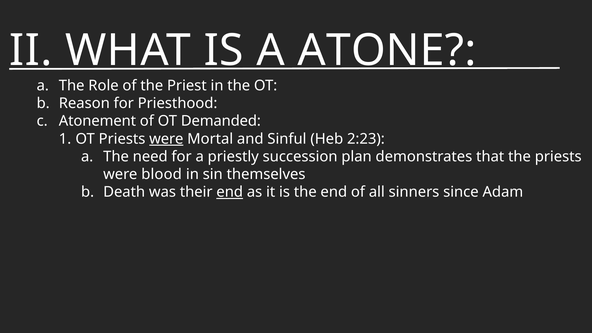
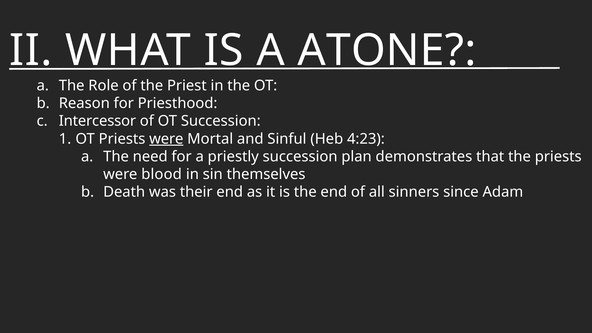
Atonement: Atonement -> Intercessor (97, 121)
OT Demanded: Demanded -> Succession (221, 121)
2:23: 2:23 -> 4:23 (366, 139)
end underline: present -> none (230, 192)
